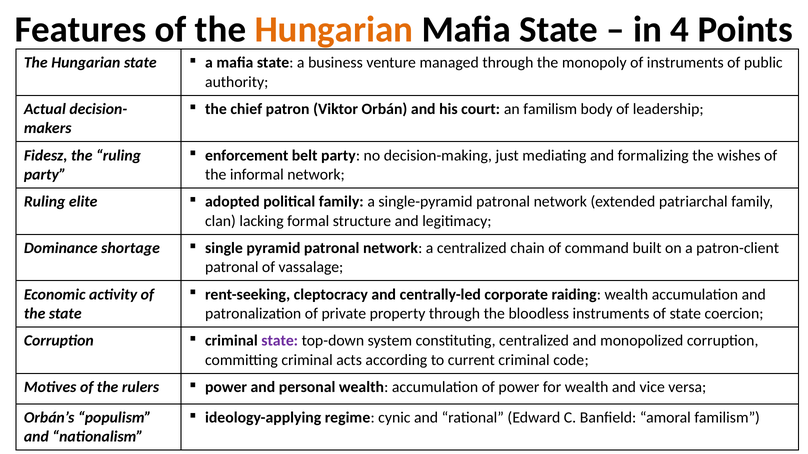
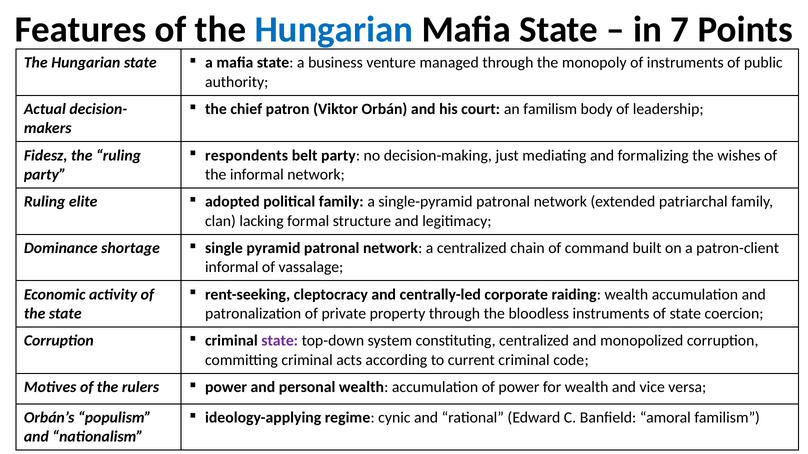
Hungarian colour: orange -> blue (334, 29)
4: 4 -> 7 (680, 29)
enforcement: enforcement -> respondents (247, 156)
patronal: patronal -> informal (232, 267)
